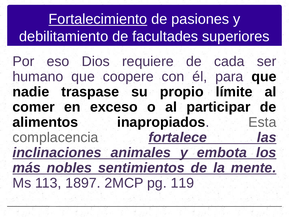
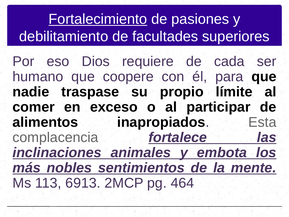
1897: 1897 -> 6913 (83, 183)
119: 119 -> 464 (182, 183)
